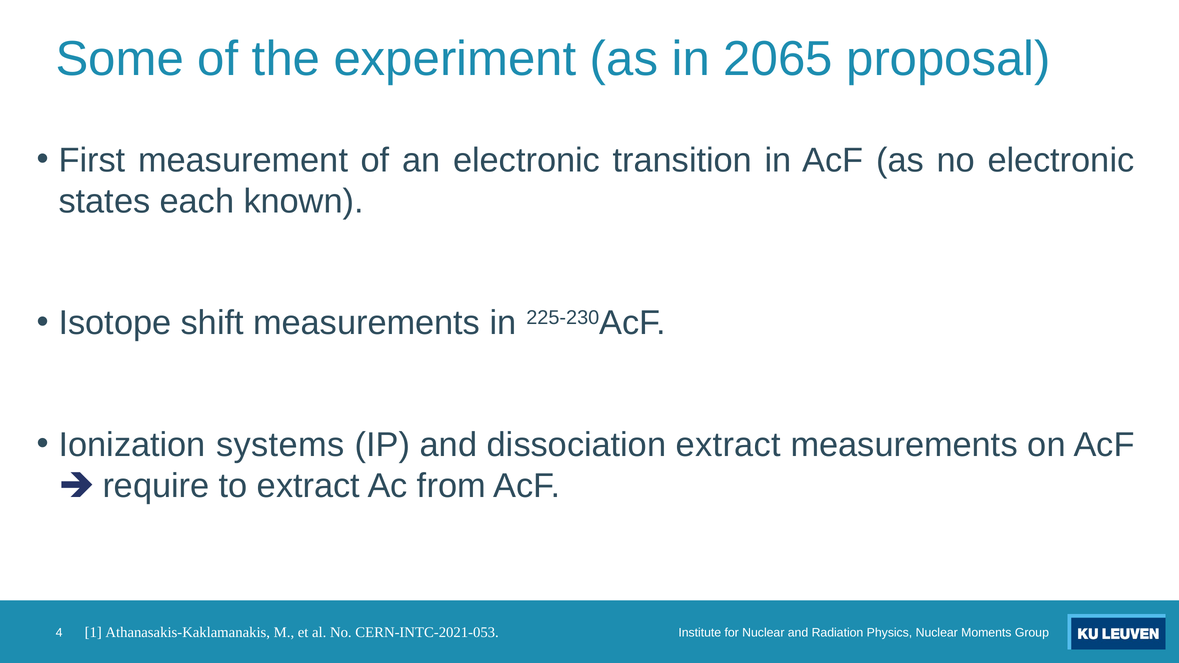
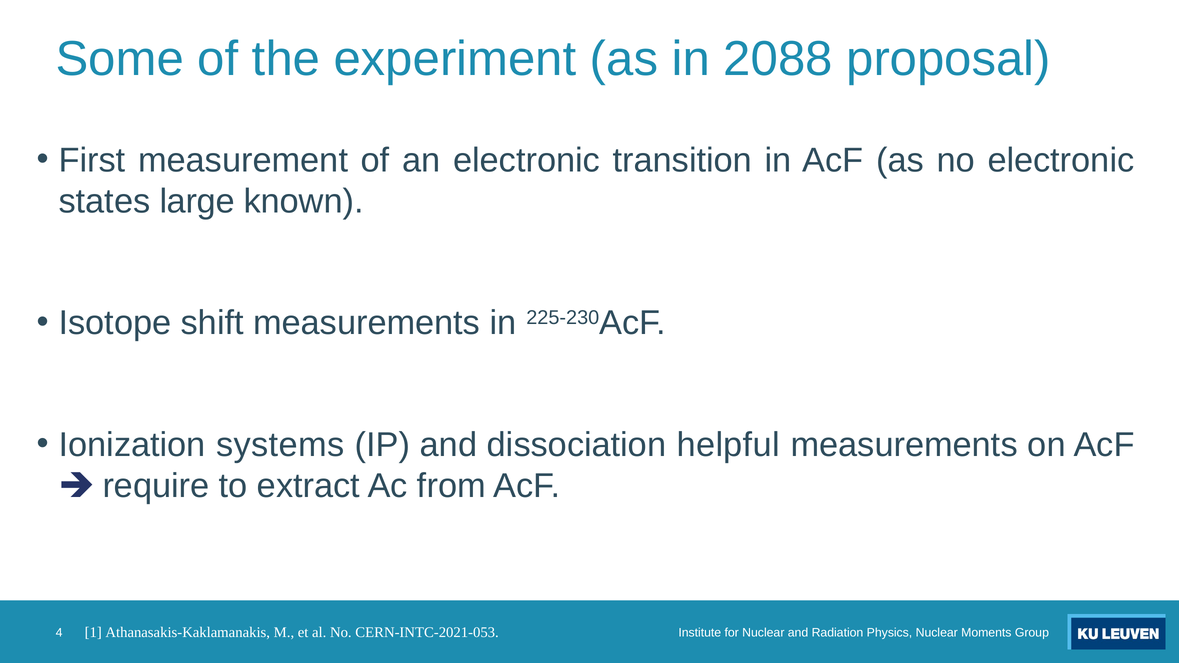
2065: 2065 -> 2088 (778, 59)
each: each -> large (197, 201)
dissociation extract: extract -> helpful (728, 445)
